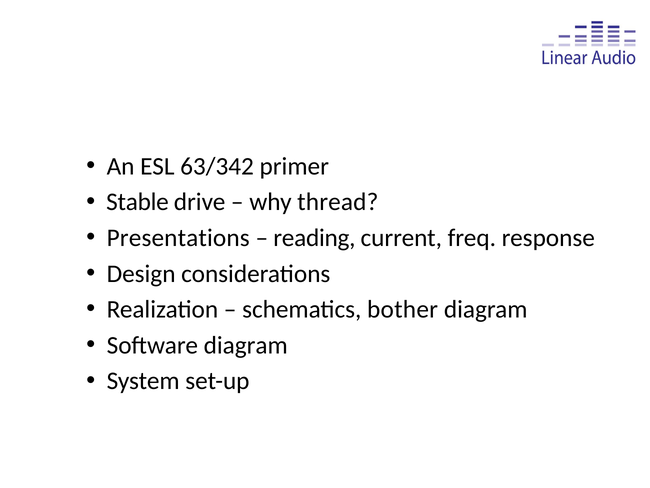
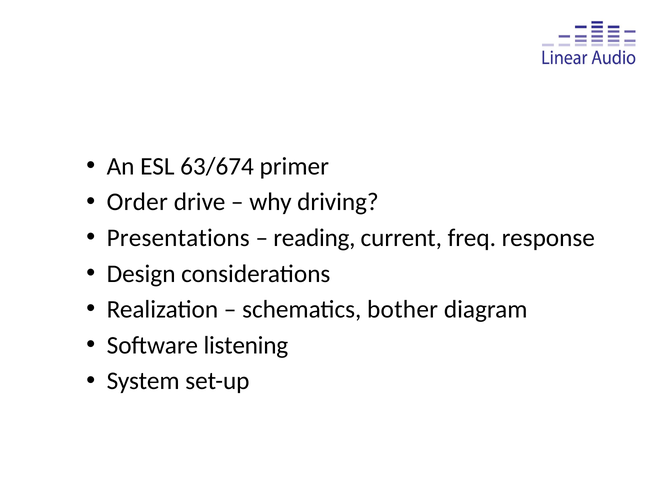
63/342: 63/342 -> 63/674 (217, 166)
Stable: Stable -> Order (137, 202)
thread: thread -> driving (338, 202)
Software diagram: diagram -> listening (246, 345)
